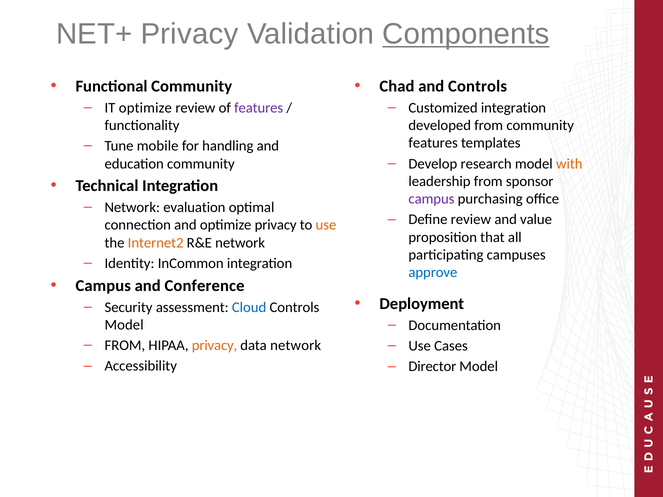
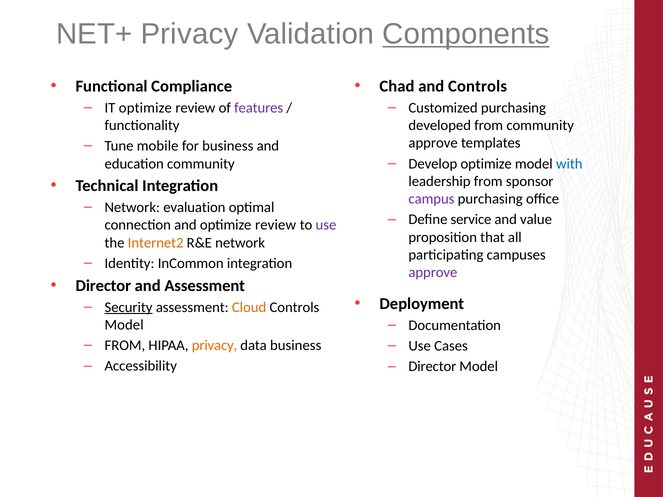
Functional Community: Community -> Compliance (192, 86)
Customized integration: integration -> purchasing (513, 108)
features: features -> approve (433, 143)
for handling: handling -> business (228, 146)
Develop research: research -> optimize (486, 164)
with colour: orange -> blue (569, 164)
Define review: review -> service (471, 220)
and optimize privacy: privacy -> review (276, 225)
use colour: orange -> purple (326, 225)
approve colour: blue -> purple (433, 273)
Campus: Campus -> Director (103, 286)
and Conference: Conference -> Assessment (205, 286)
Security underline: none -> present (129, 307)
Cloud colour: blue -> orange (249, 307)
data network: network -> business (296, 346)
